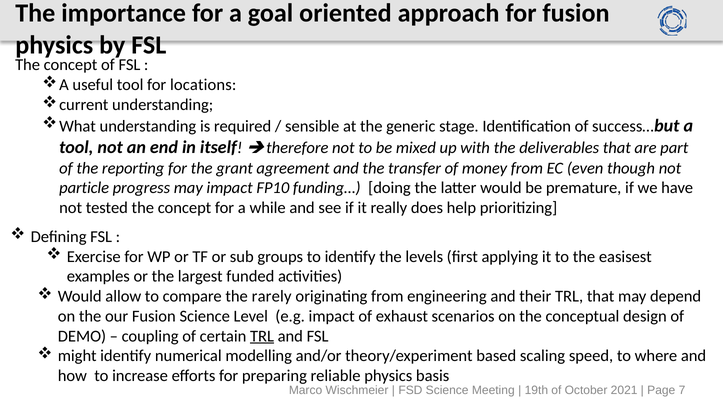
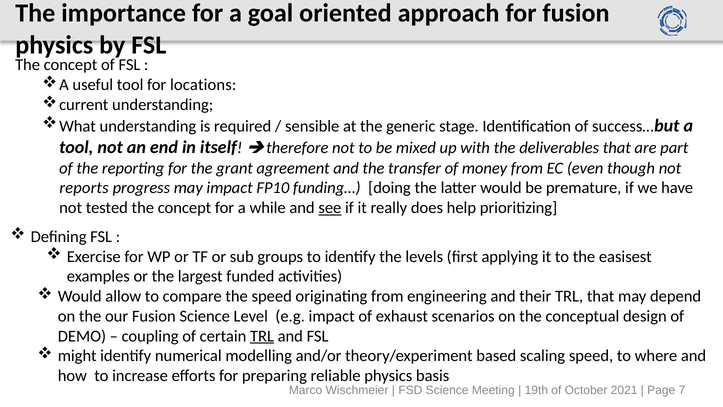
particle: particle -> reports (84, 188)
see underline: none -> present (330, 208)
the rarely: rarely -> speed (272, 296)
